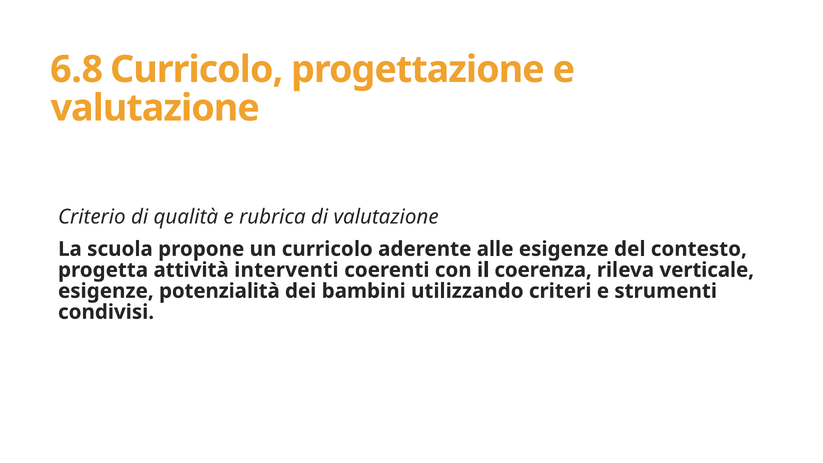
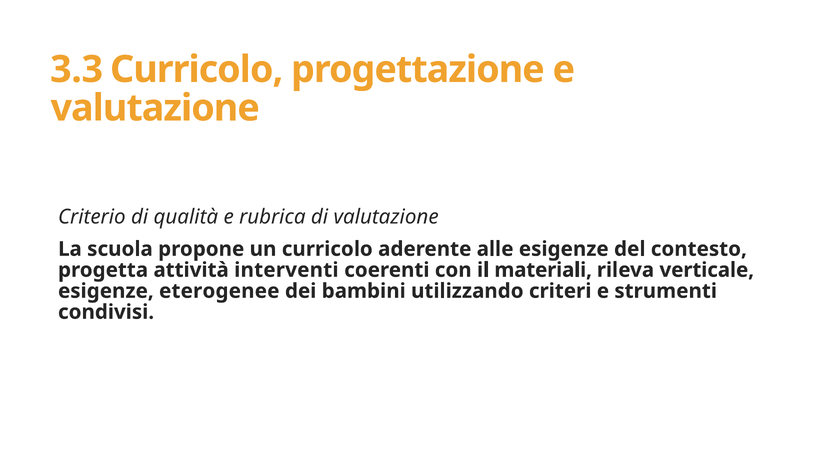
6.8: 6.8 -> 3.3 (77, 70)
coerenza: coerenza -> materiali (543, 270)
potenzialità: potenzialità -> eterogenee (219, 291)
